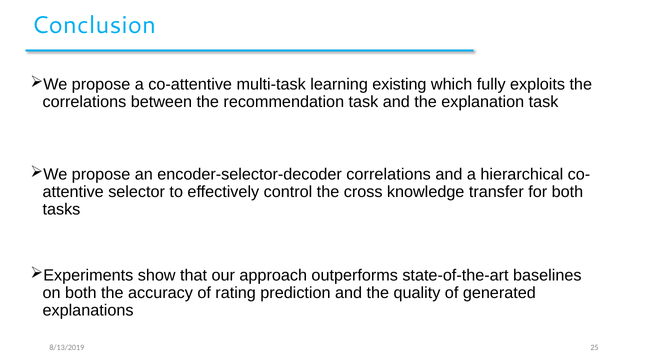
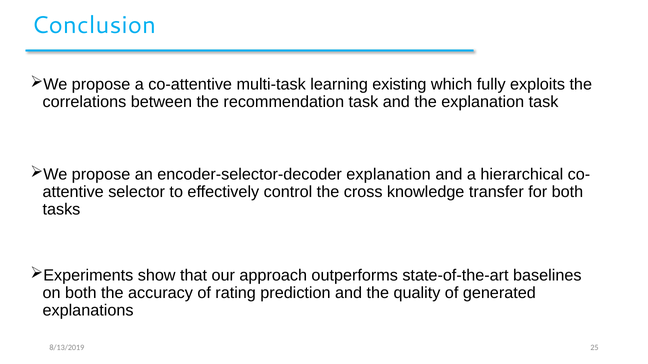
encoder-selector-decoder correlations: correlations -> explanation (389, 175)
